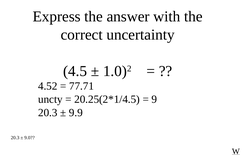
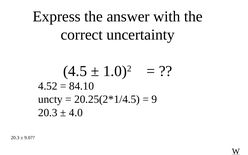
77.71: 77.71 -> 84.10 (82, 86)
9.9: 9.9 -> 4.0 (76, 113)
